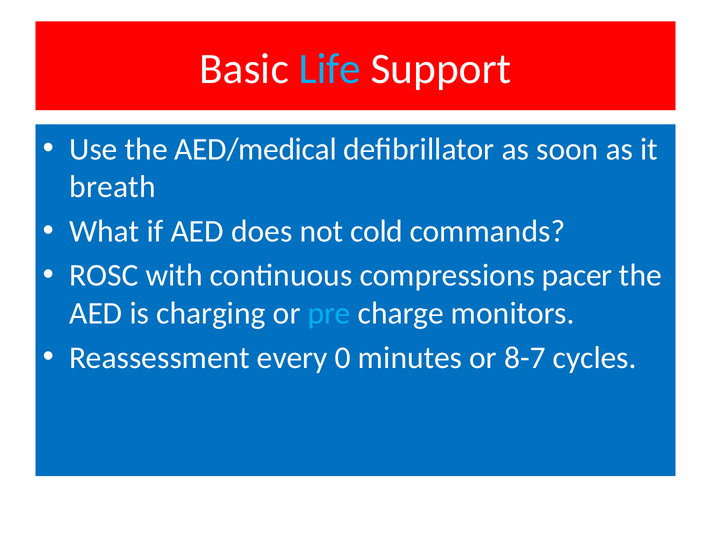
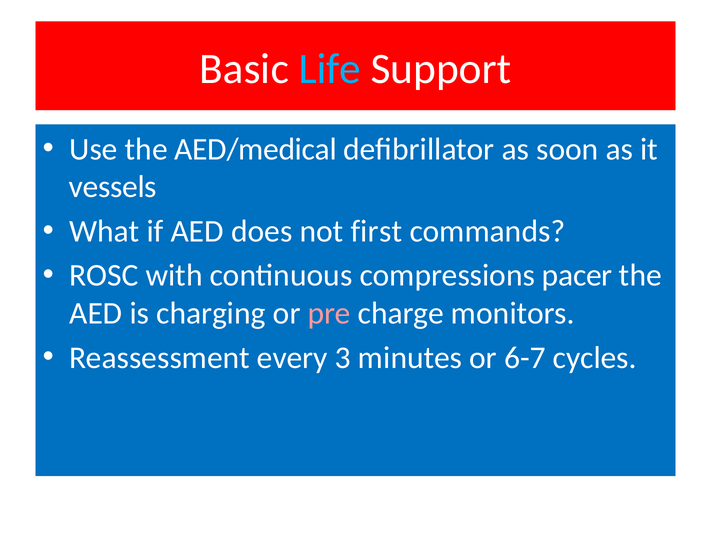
breath: breath -> vessels (113, 187)
cold: cold -> first (376, 231)
pre colour: light blue -> pink (329, 314)
0: 0 -> 3 (343, 358)
8-7: 8-7 -> 6-7 (525, 358)
